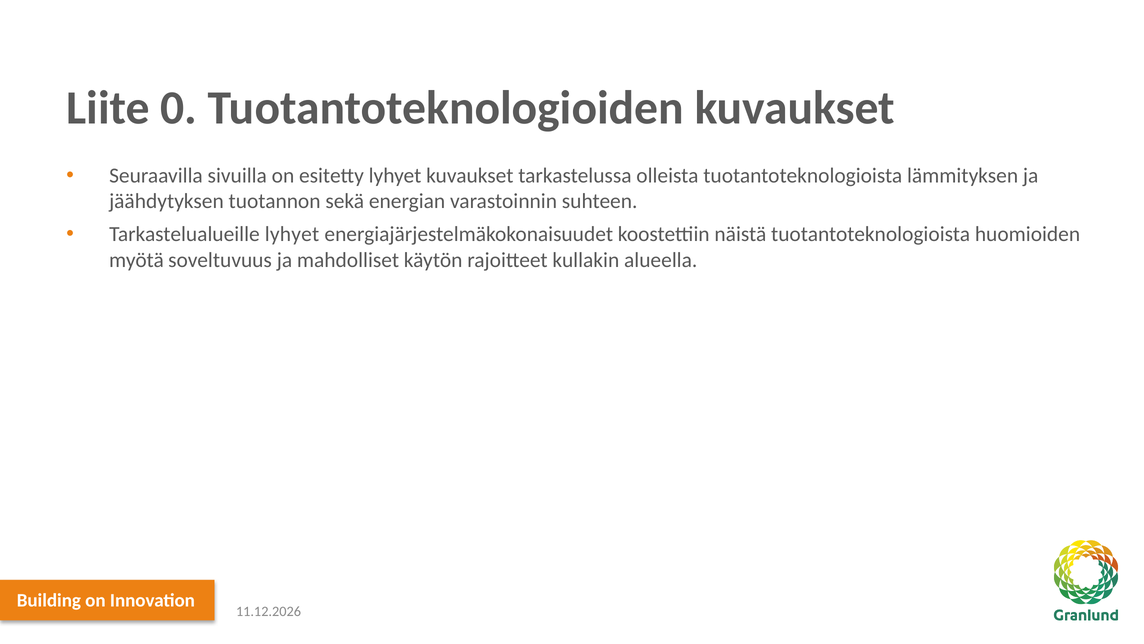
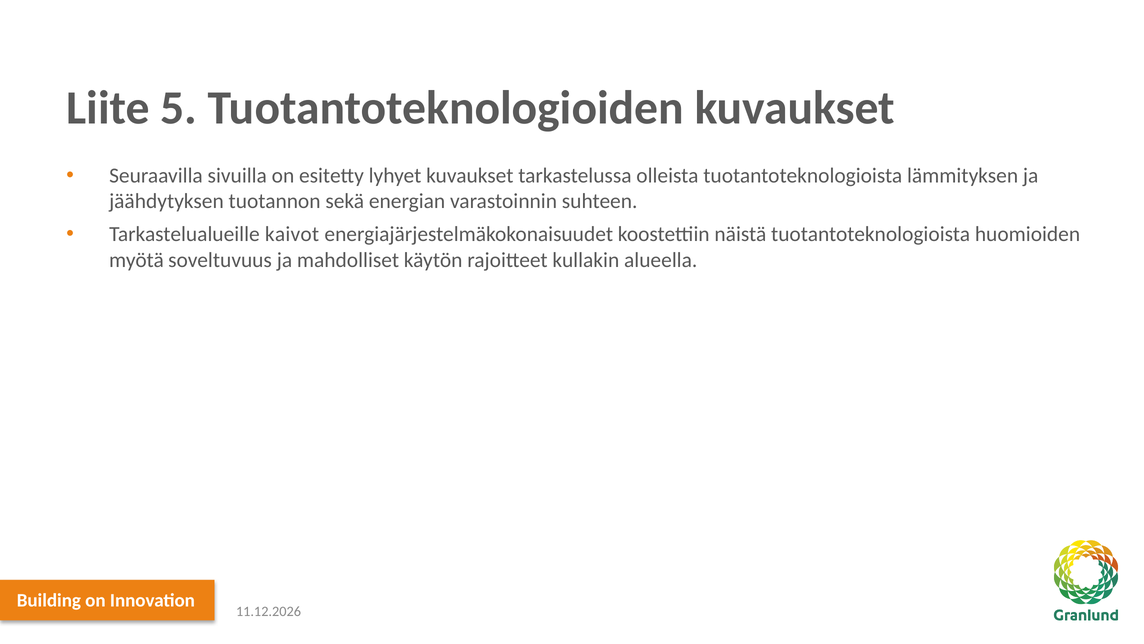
0: 0 -> 5 (179, 108)
Tarkastelualueille lyhyet: lyhyet -> kaivot (292, 234)
